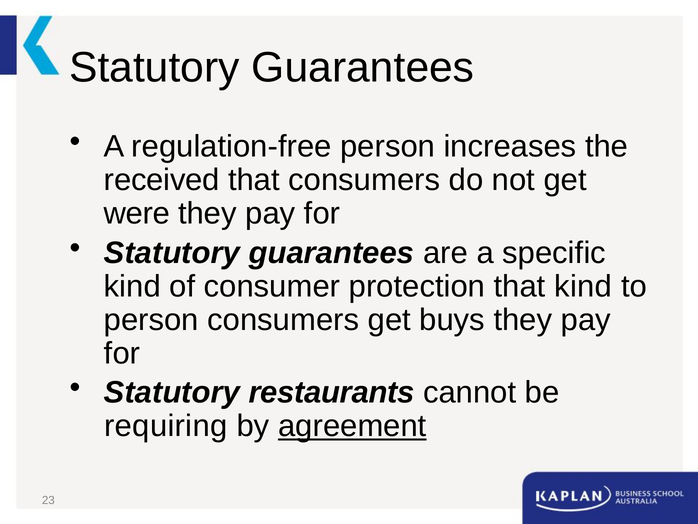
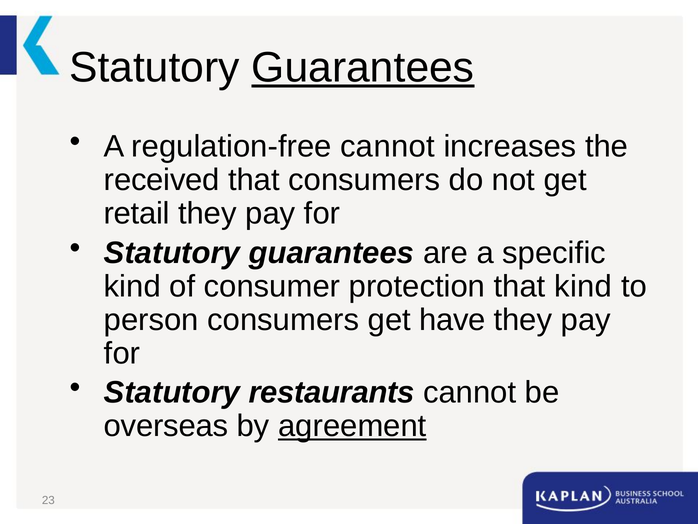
Guarantees underline: none -> present (363, 68)
regulation-free person: person -> cannot (387, 146)
were: were -> retail (137, 213)
buys: buys -> have (452, 320)
requiring: requiring -> overseas (166, 426)
